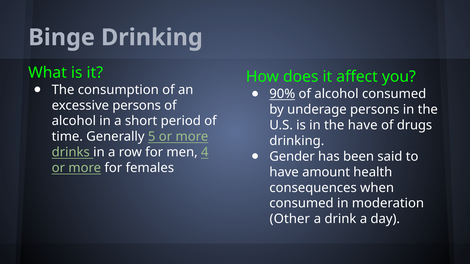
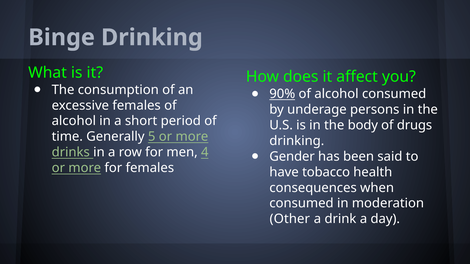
excessive persons: persons -> females (137, 106)
the have: have -> body (363, 125)
amount: amount -> tobacco (326, 172)
